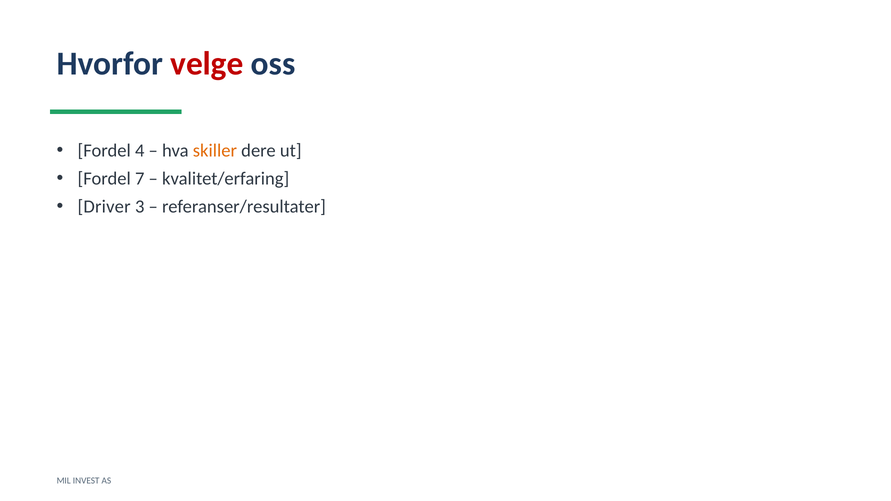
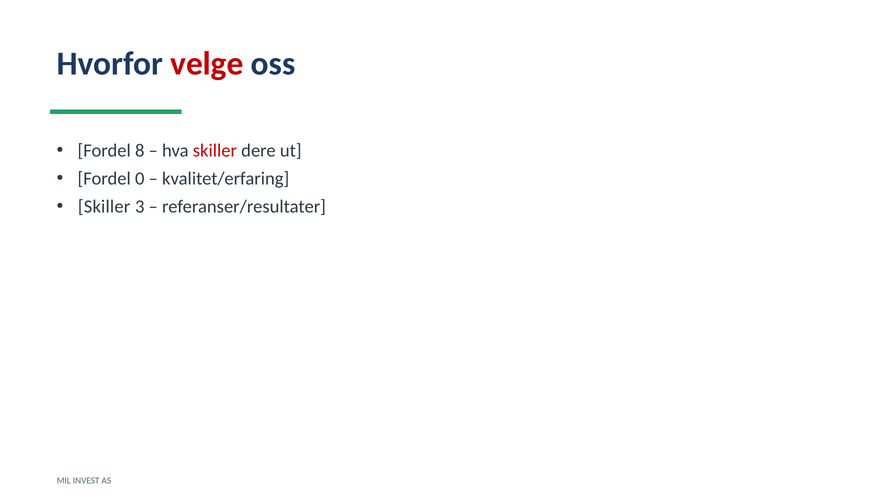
4: 4 -> 8 (140, 151)
skiller colour: orange -> red (215, 151)
7: 7 -> 0 (140, 179)
Driver: Driver -> Skiller (104, 207)
